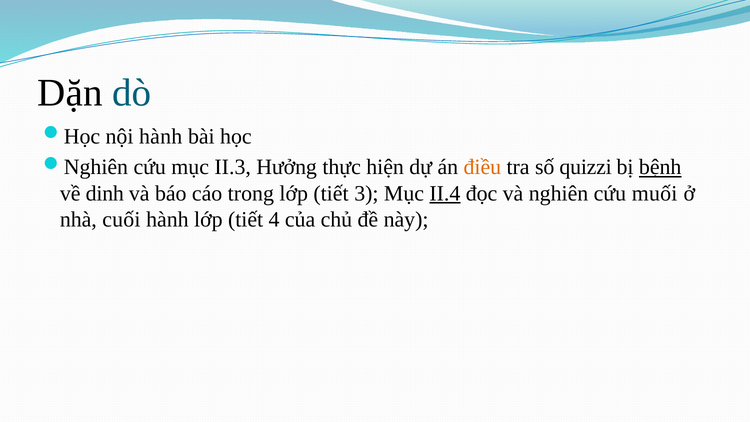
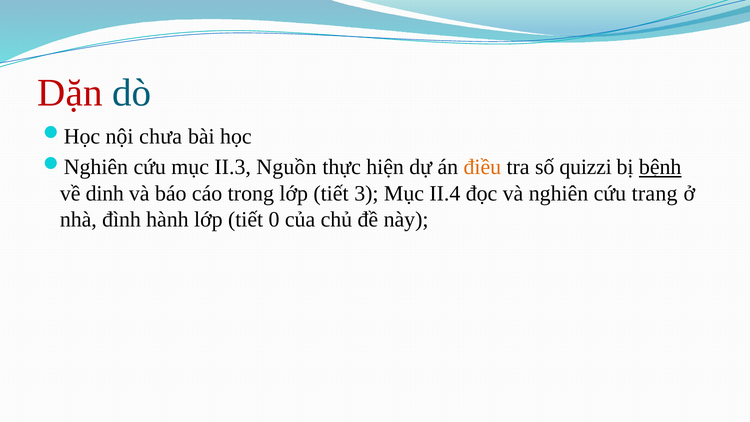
Dặn colour: black -> red (70, 93)
nội hành: hành -> chưa (161, 136)
Hưởng: Hưởng -> Nguồn (286, 167)
II.4 underline: present -> none (445, 193)
muối: muối -> trang (655, 193)
cuối: cuối -> đình (122, 220)
4: 4 -> 0 (274, 220)
